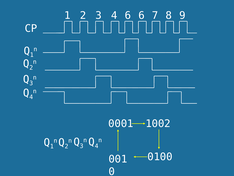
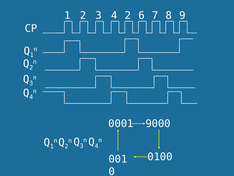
4 6: 6 -> 2 (128, 15)
1002: 1002 -> 9000 (158, 123)
